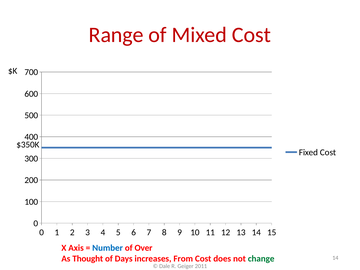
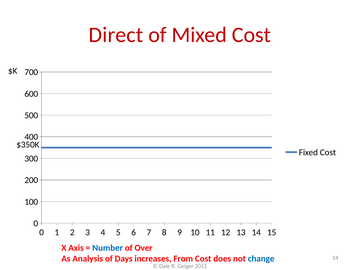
Range: Range -> Direct (116, 35)
Thought: Thought -> Analysis (88, 259)
change colour: green -> blue (261, 259)
